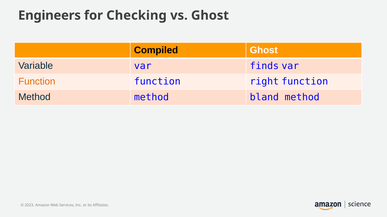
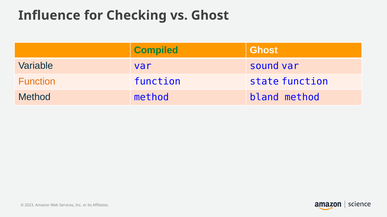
Engineers: Engineers -> Influence (49, 15)
Compiled colour: black -> green (156, 50)
finds: finds -> sound (264, 66)
right: right -> state (264, 82)
